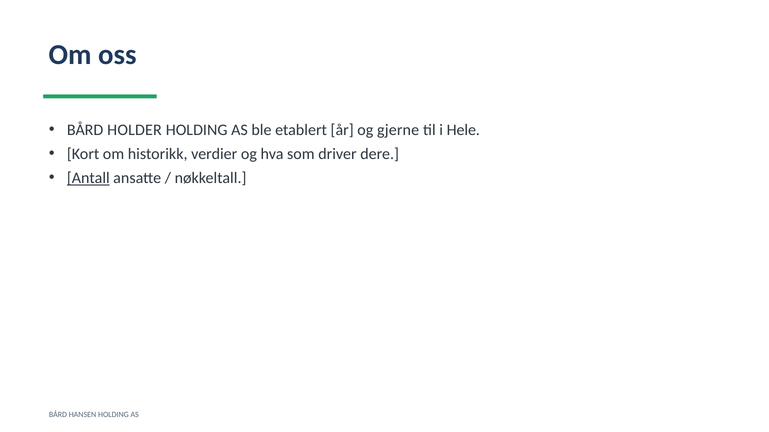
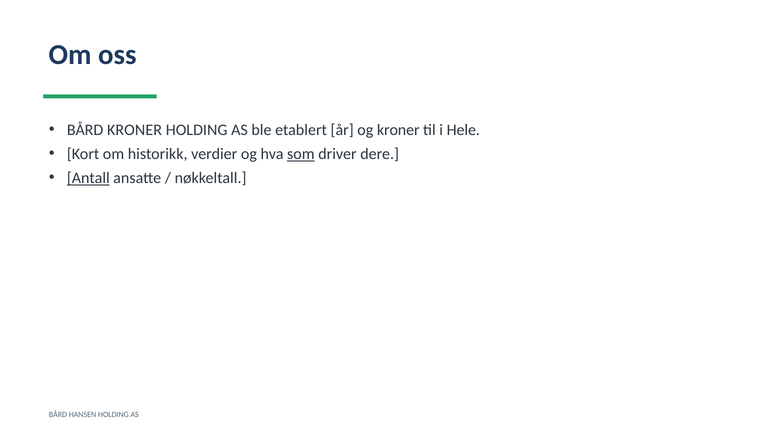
BÅRD HOLDER: HOLDER -> KRONER (135, 130)
og gjerne: gjerne -> kroner (398, 130)
som underline: none -> present (301, 154)
